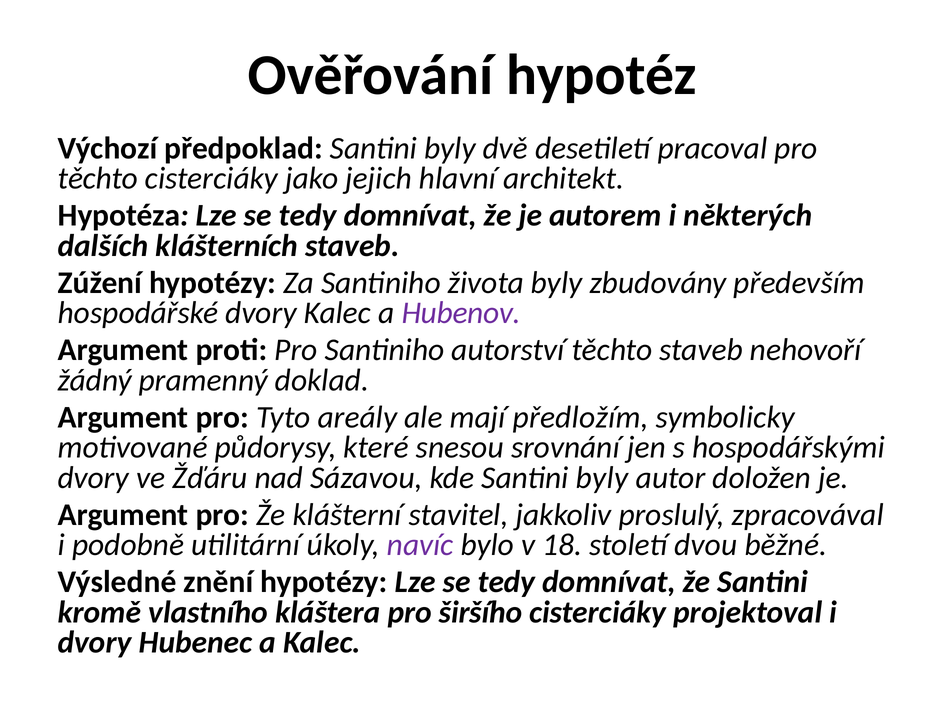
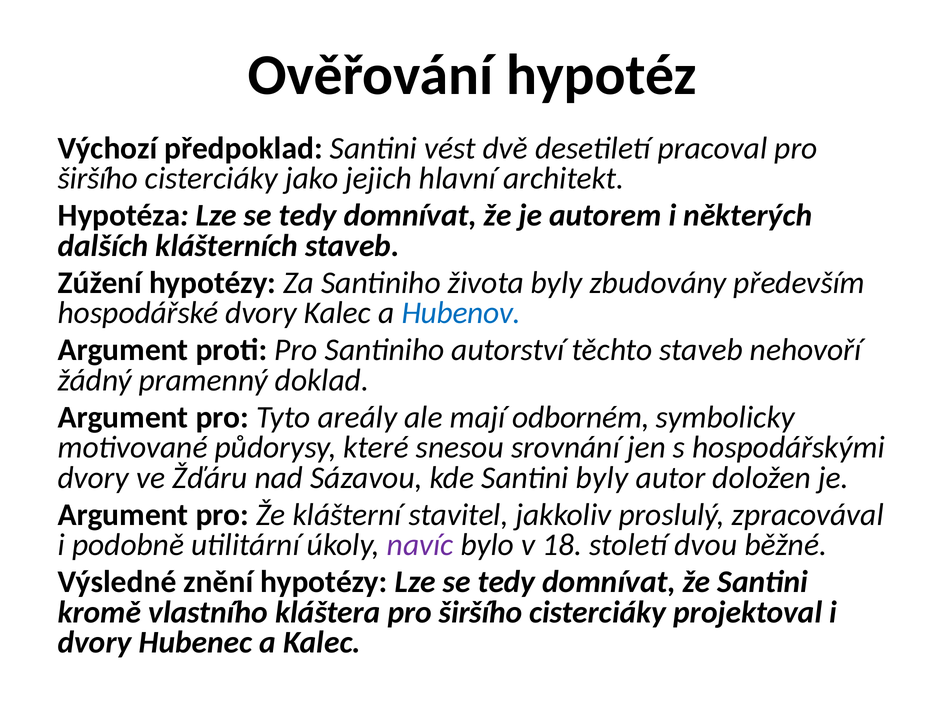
předpoklad Santini byly: byly -> vést (450, 148)
těchto: těchto -> širšího (98, 178)
Hubenov colour: purple -> blue (461, 313)
předložím: předložím -> odborném (581, 417)
